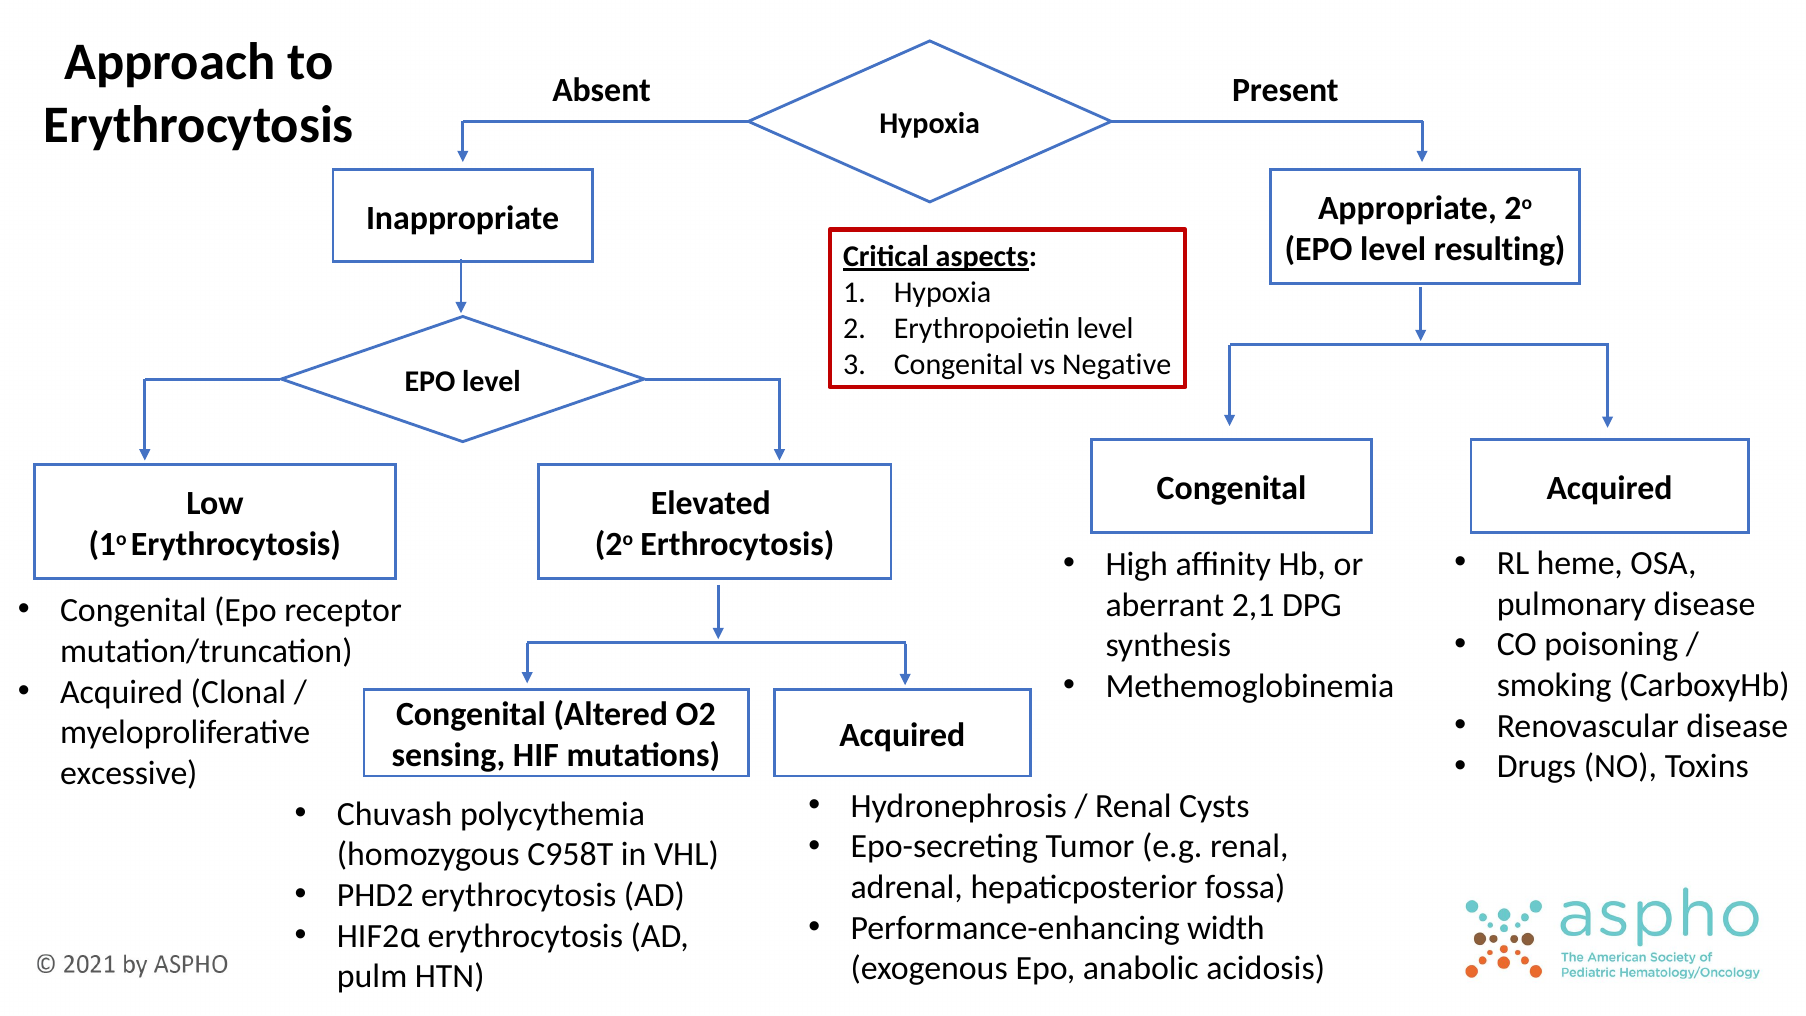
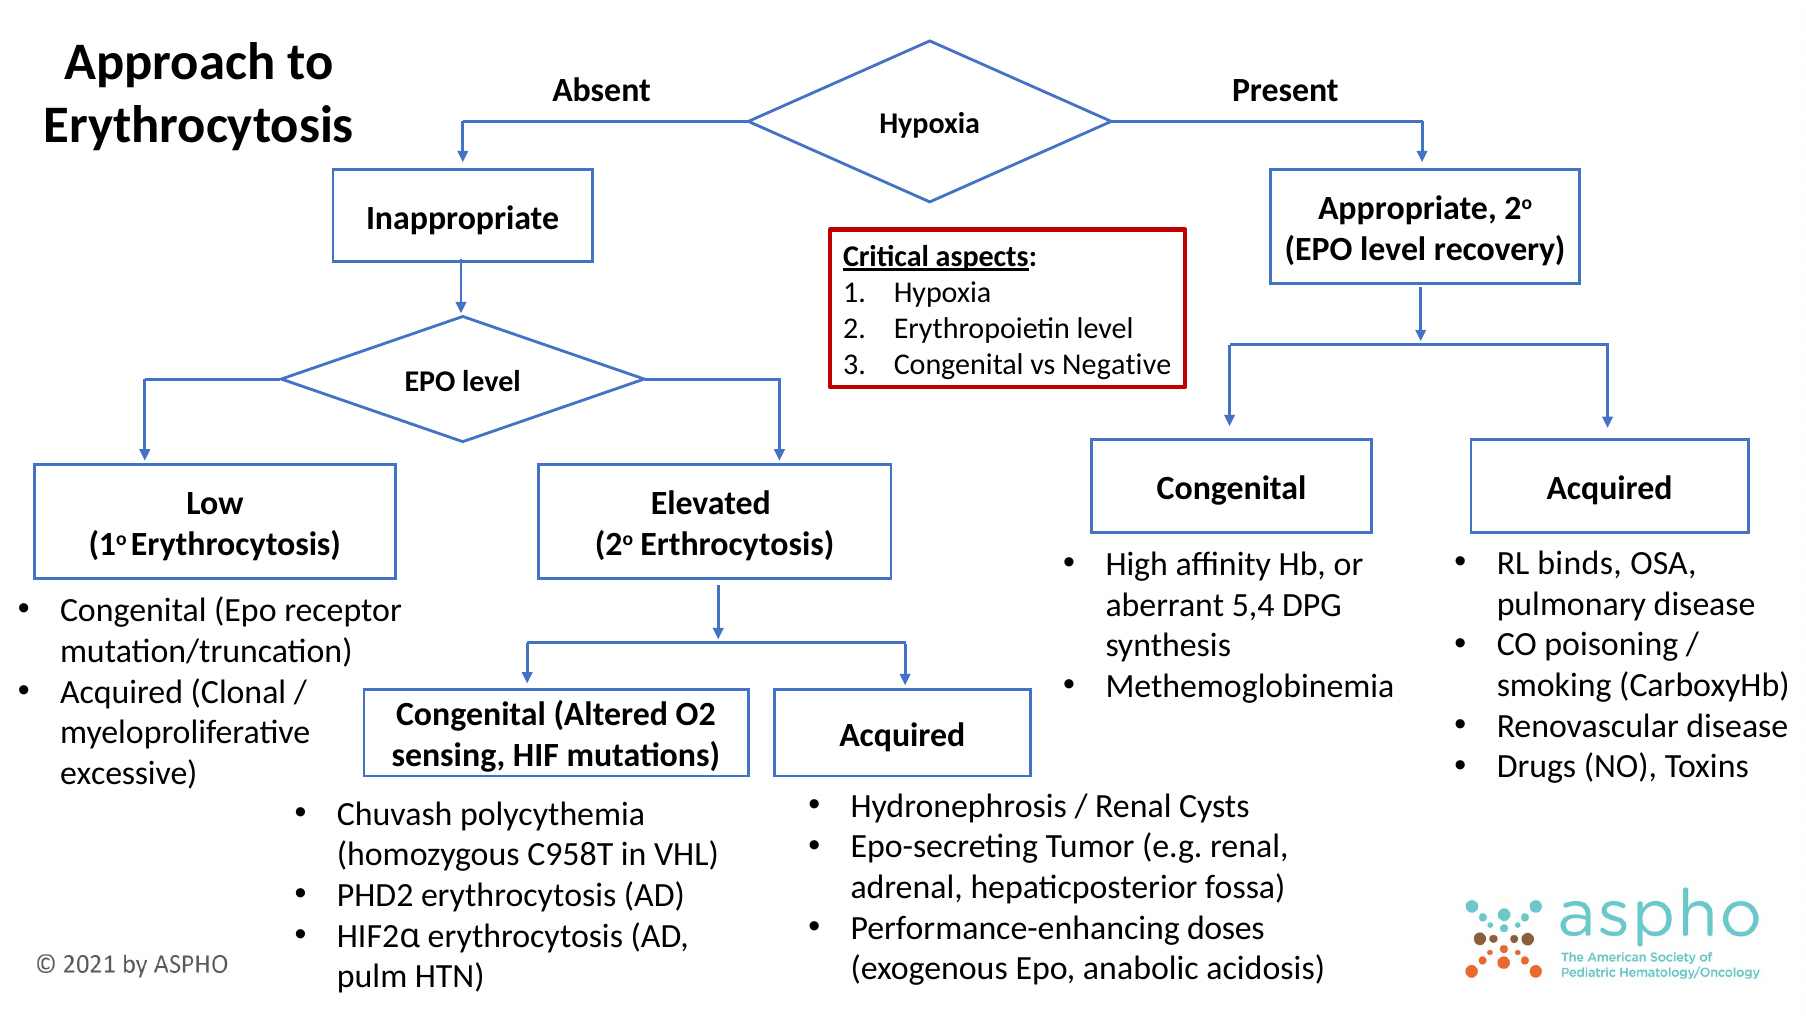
resulting: resulting -> recovery (1500, 249)
heme: heme -> binds (1580, 563)
2,1: 2,1 -> 5,4 (1253, 605)
width: width -> doses (1226, 928)
